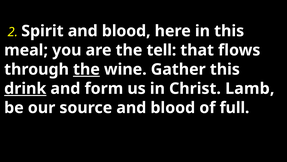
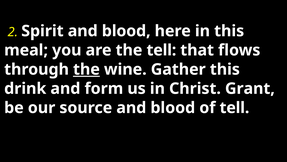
drink underline: present -> none (25, 88)
Lamb: Lamb -> Grant (250, 88)
of full: full -> tell (234, 107)
